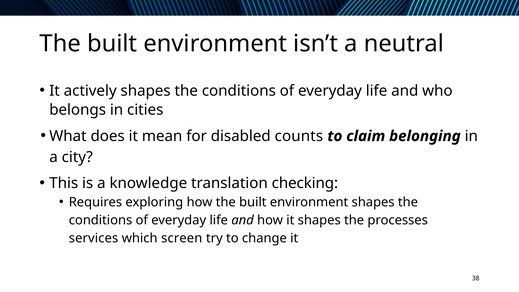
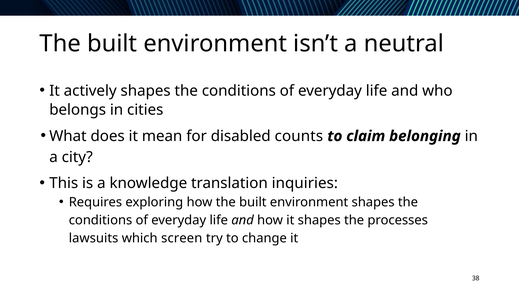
checking: checking -> inquiries (305, 183)
services: services -> lawsuits (94, 238)
